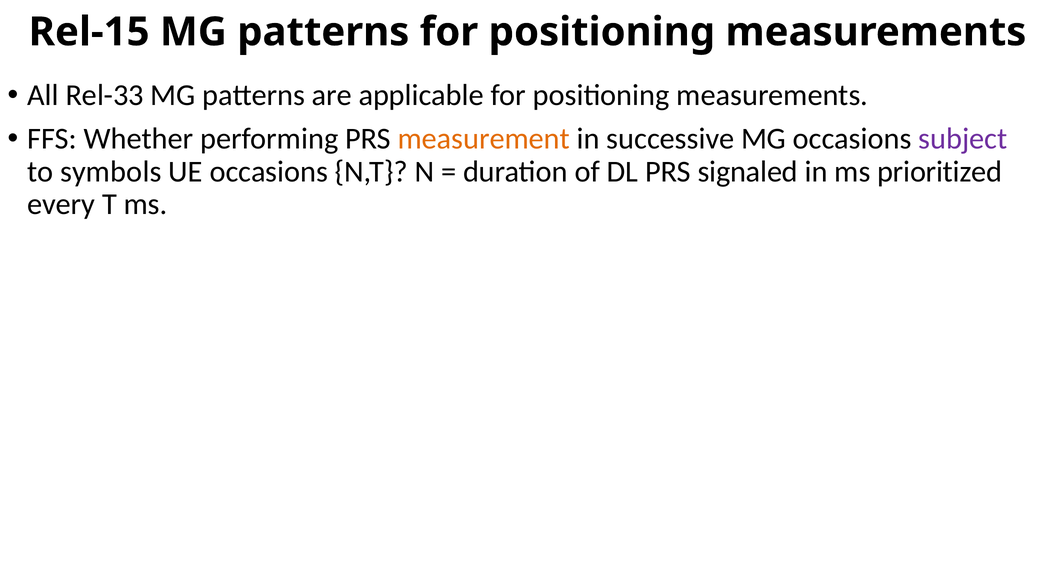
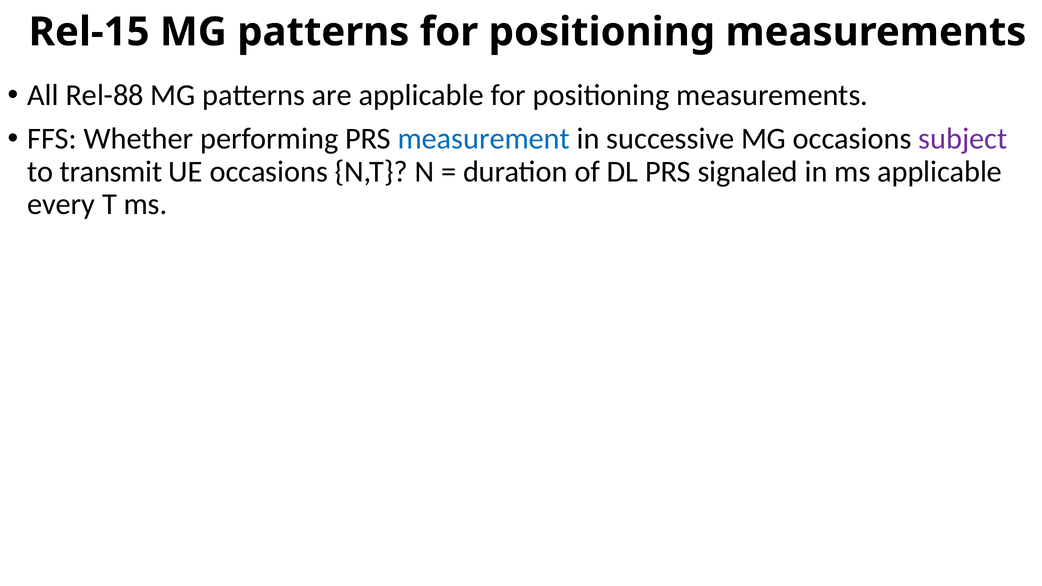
Rel-33: Rel-33 -> Rel-88 (105, 95)
measurement colour: orange -> blue (484, 139)
symbols: symbols -> transmit (111, 172)
ms prioritized: prioritized -> applicable (940, 172)
